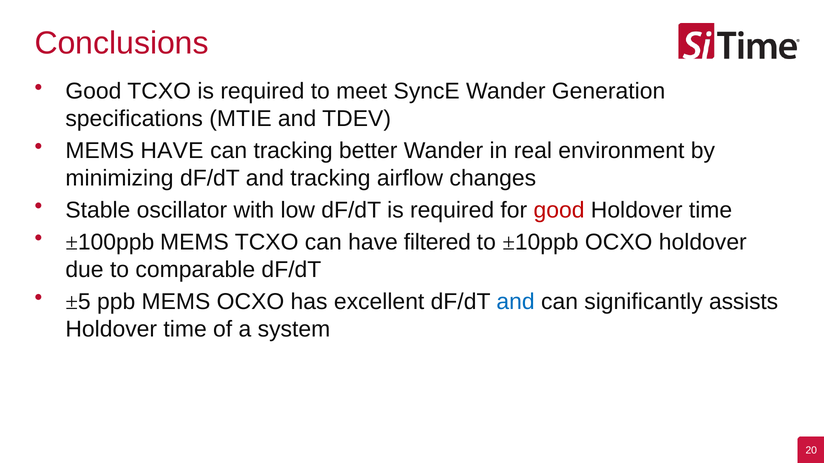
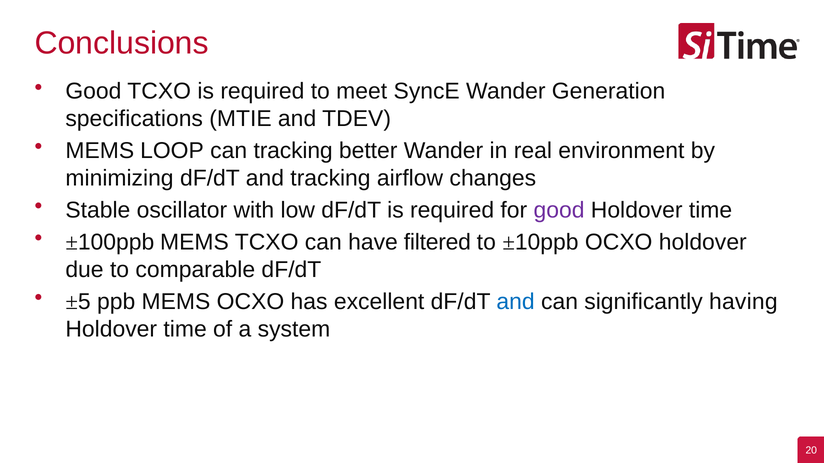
MEMS HAVE: HAVE -> LOOP (172, 151)
good colour: red -> purple (559, 210)
assists: assists -> having (743, 302)
